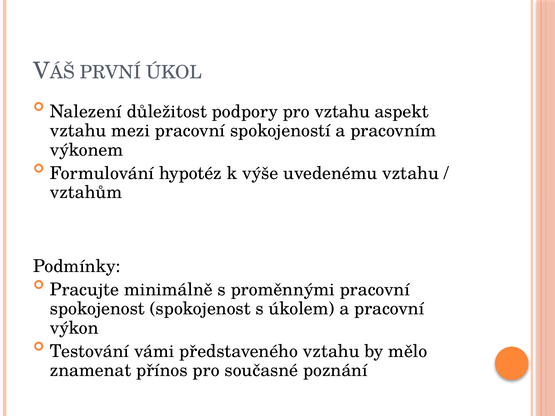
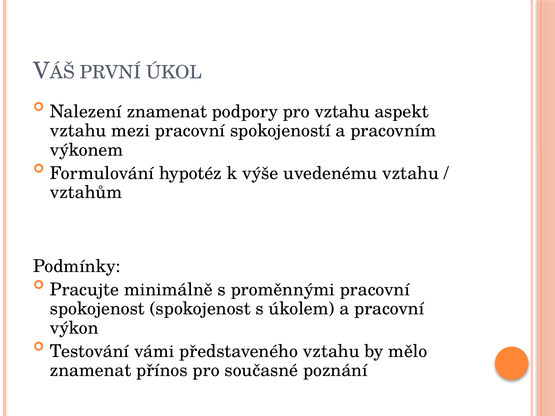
Nalezení důležitost: důležitost -> znamenat (167, 112)
